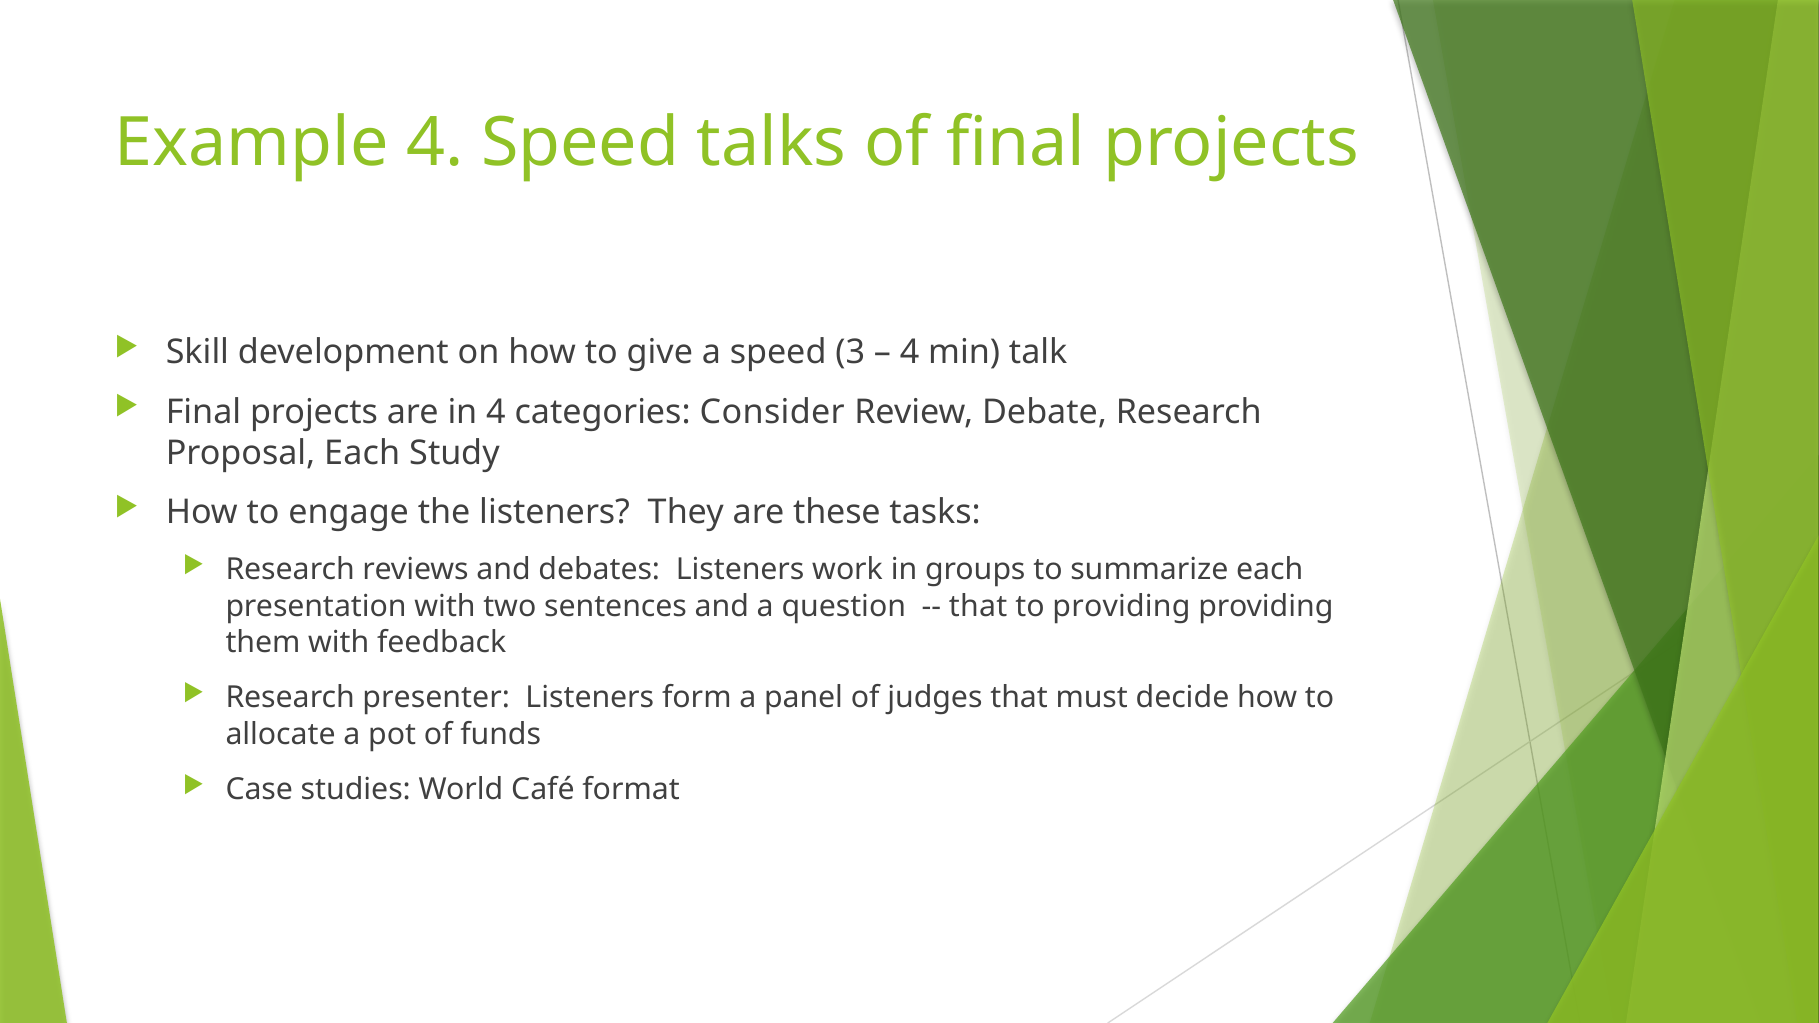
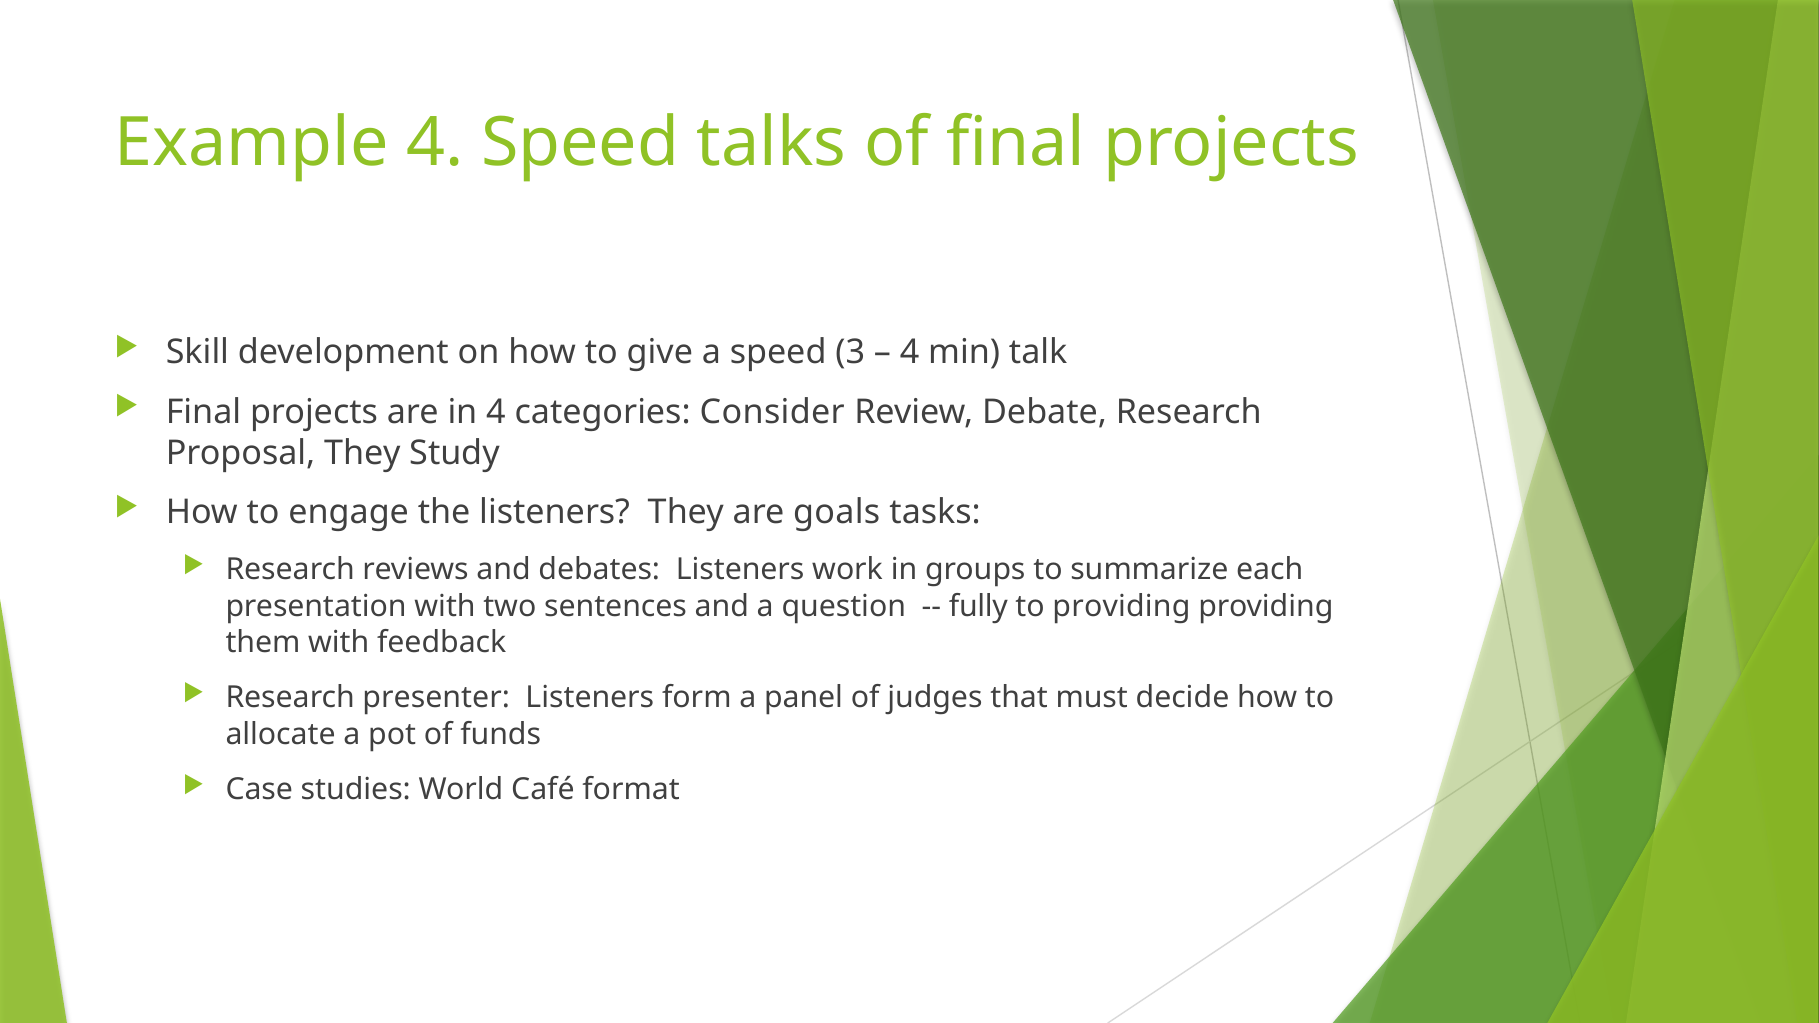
Proposal Each: Each -> They (362, 453)
these: these -> goals (837, 513)
that: that -> fully (978, 606)
